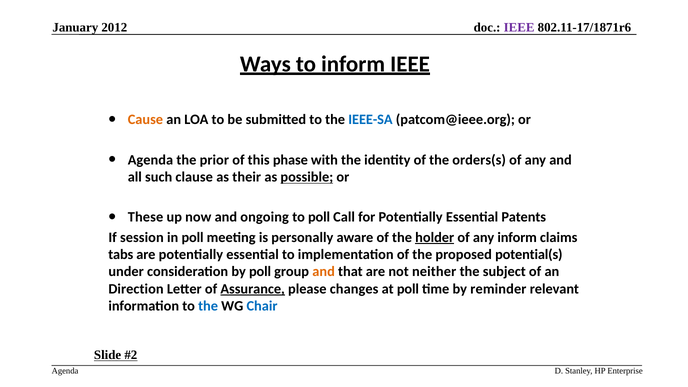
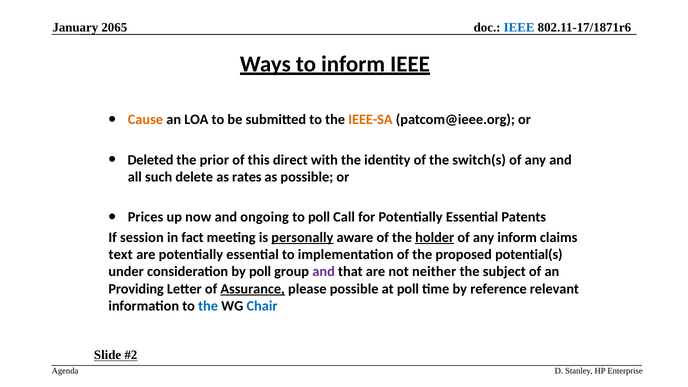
2012: 2012 -> 2065 (114, 28)
IEEE colour: purple -> blue (519, 28)
IEEE-SA colour: blue -> orange (370, 120)
Agenda: Agenda -> Deleted (151, 160)
phase: phase -> direct (290, 160)
orders(s: orders(s -> switch(s (479, 160)
clause: clause -> delete (194, 177)
their: their -> rates (247, 177)
possible underline: present -> none (307, 177)
These: These -> Prices (146, 217)
in poll: poll -> fact (193, 237)
personally underline: none -> present (302, 237)
tabs: tabs -> text (121, 254)
and colour: orange -> purple (324, 272)
Direction: Direction -> Providing (136, 289)
please changes: changes -> possible (354, 289)
reminder: reminder -> reference (499, 289)
